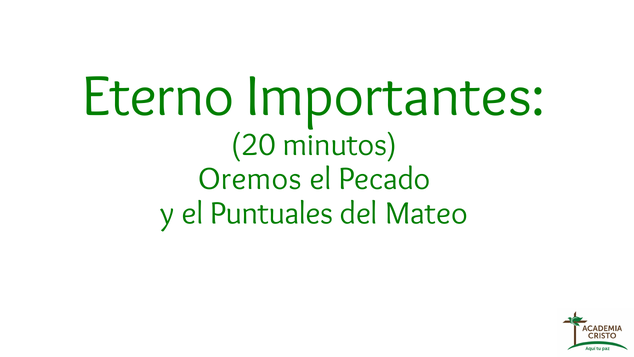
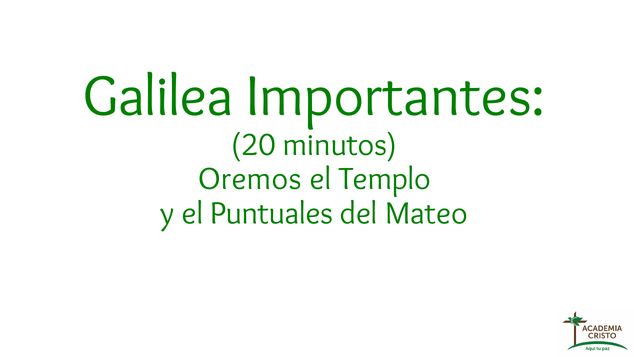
Eterno: Eterno -> Galilea (158, 96)
Pecado: Pecado -> Templo (385, 179)
